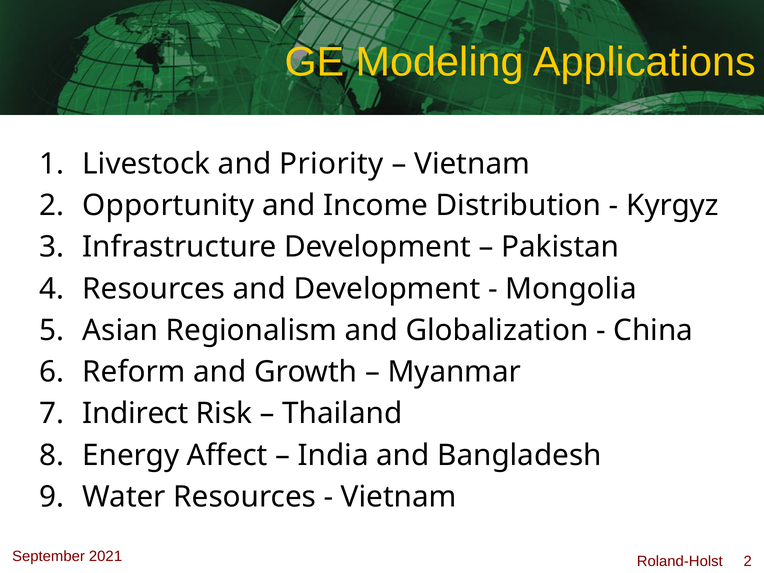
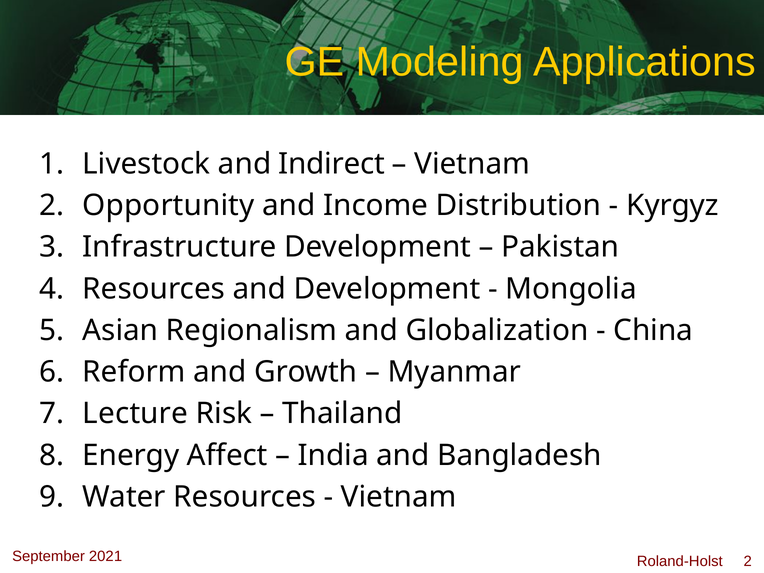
Priority: Priority -> Indirect (332, 164)
Indirect: Indirect -> Lecture (135, 414)
